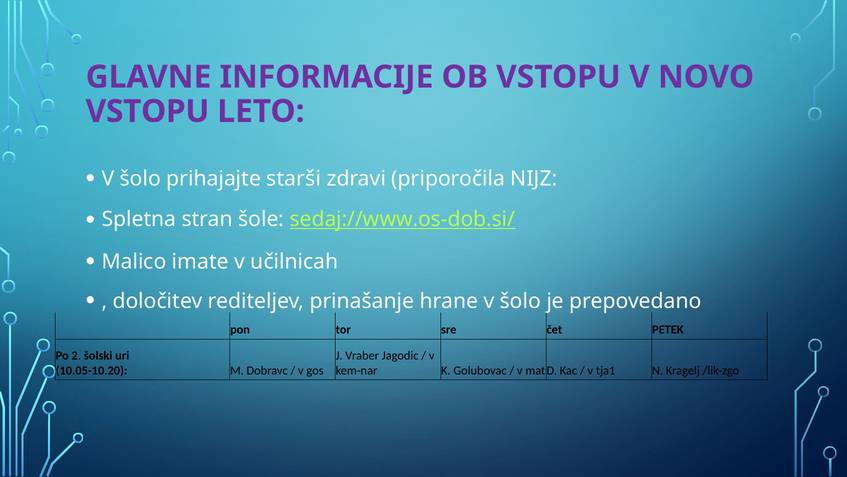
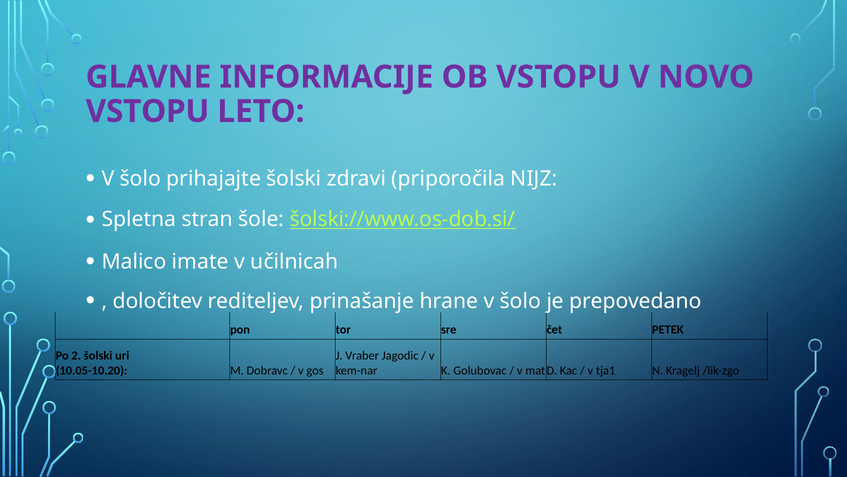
prihajajte starši: starši -> šolski (294, 179)
sedaj://www.os-dob.si/: sedaj://www.os-dob.si/ -> šolski://www.os-dob.si/ (403, 219)
